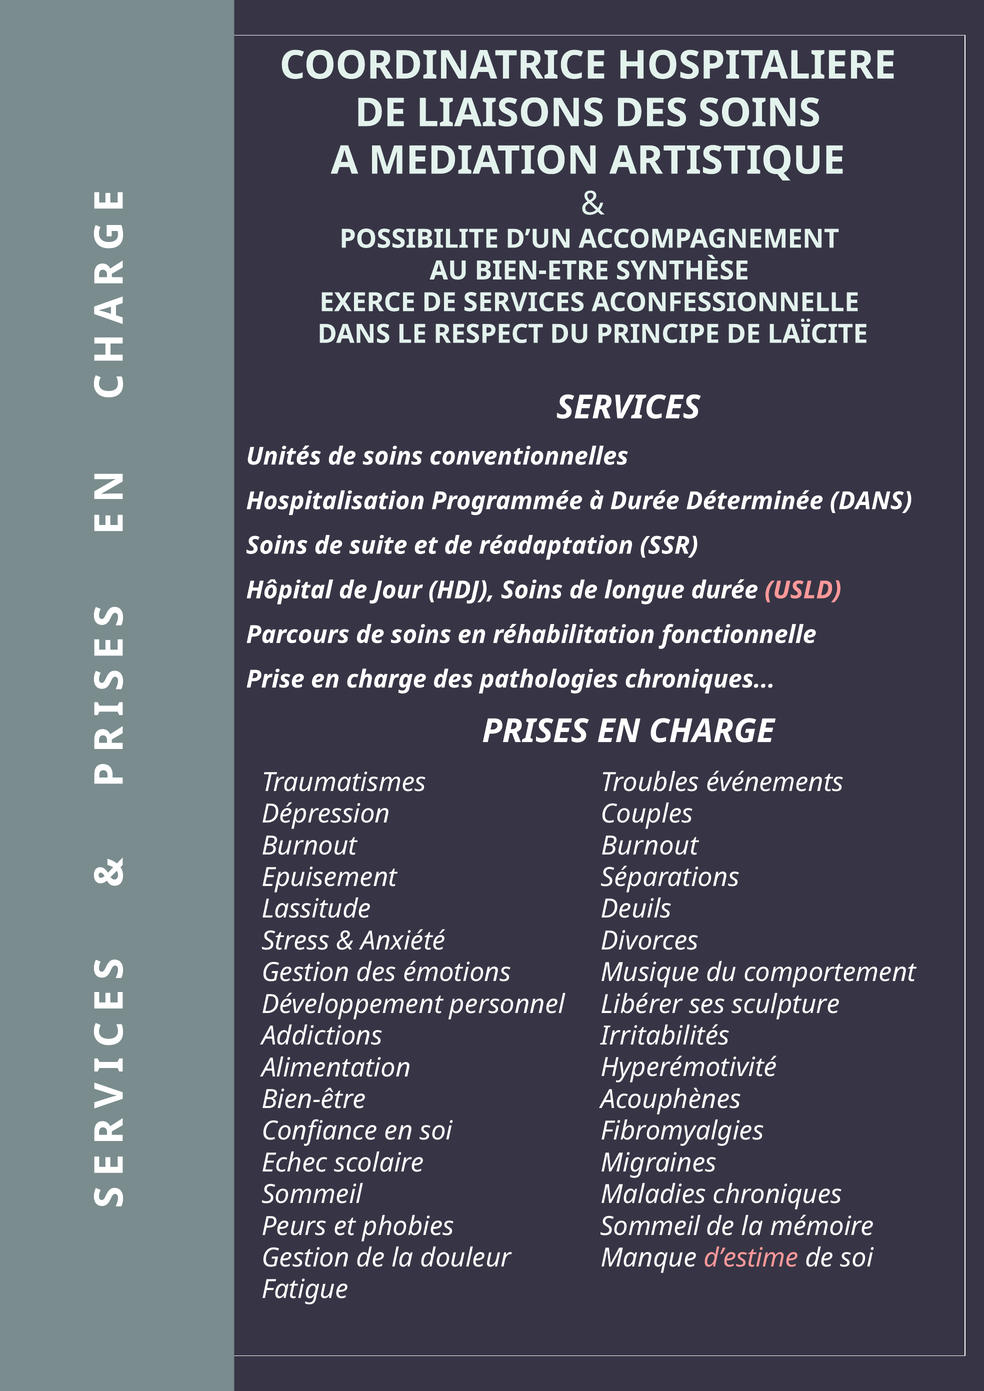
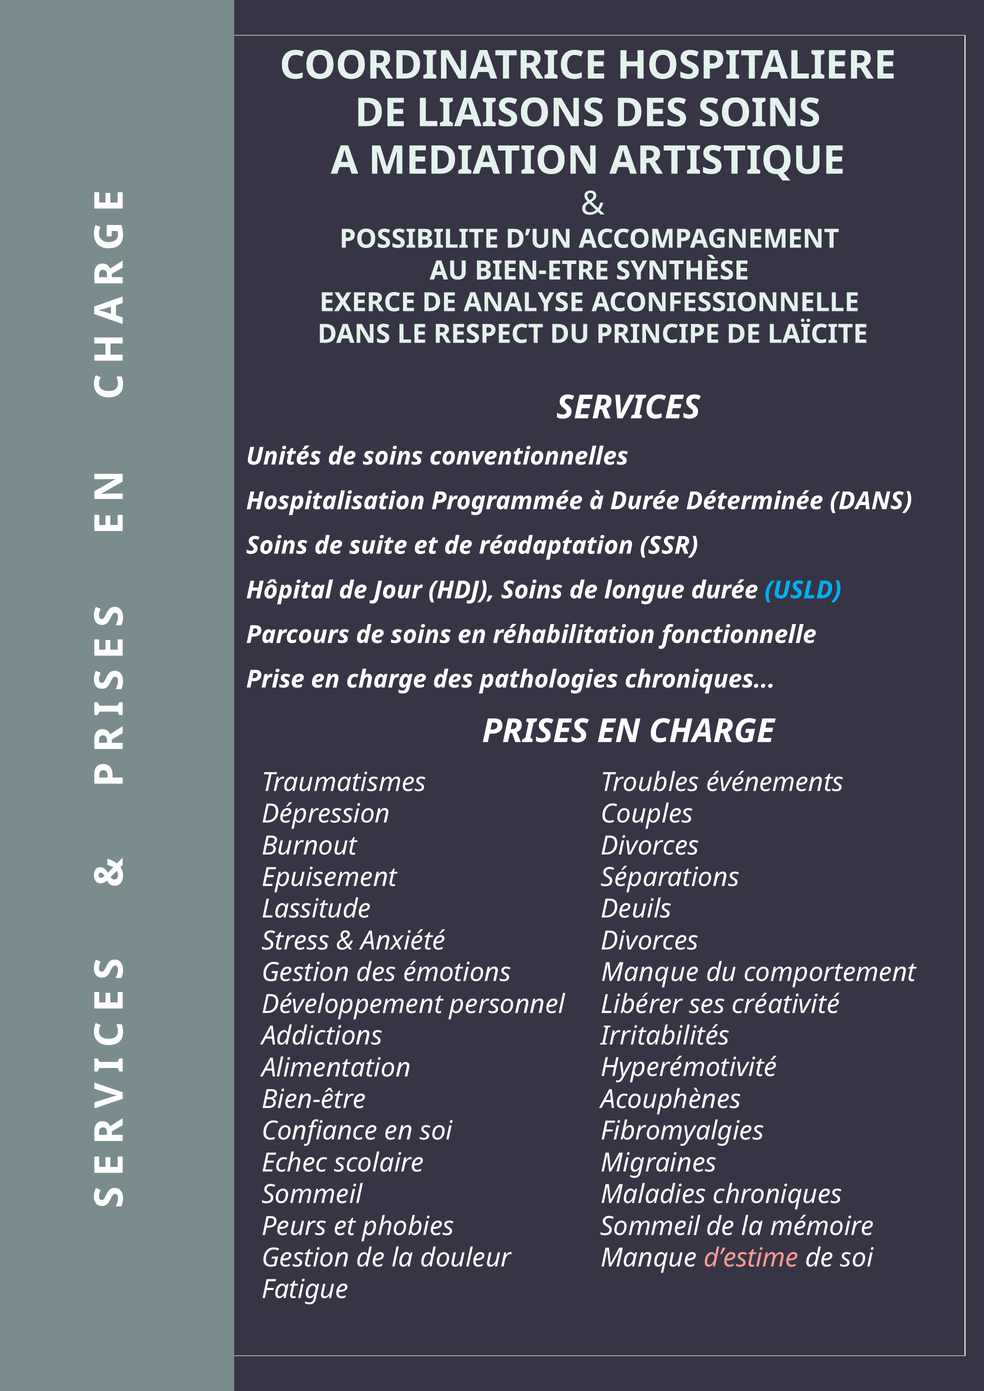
DE SERVICES: SERVICES -> ANALYSE (524, 303)
USLD colour: pink -> light blue (803, 590)
Burnout: Burnout -> Divorces (650, 846)
Musique: Musique -> Manque (650, 973)
sculpture: sculpture -> créativité (786, 1005)
